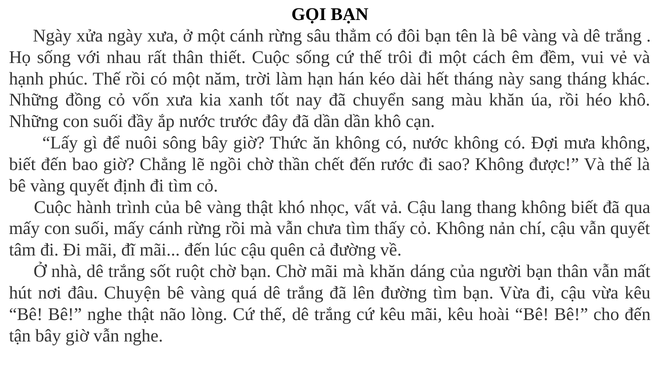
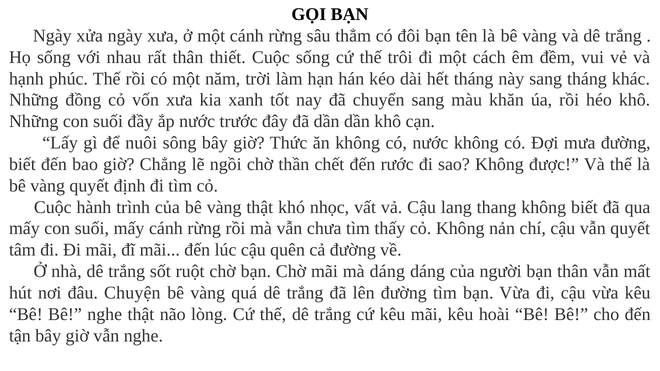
mưa không: không -> đường (626, 143)
mà khăn: khăn -> dáng (387, 272)
